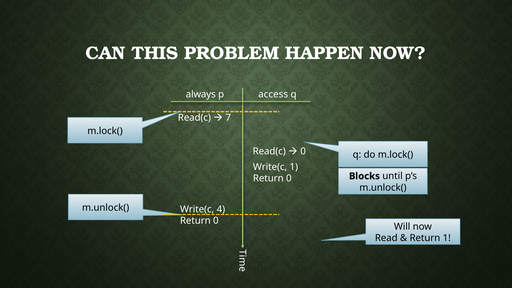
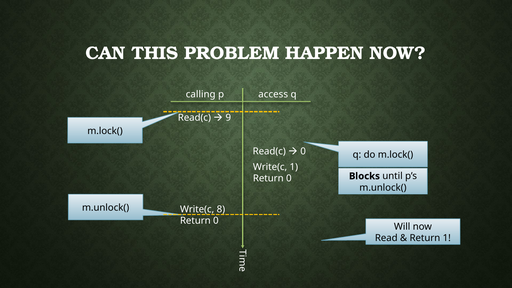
always: always -> calling (201, 94)
7: 7 -> 9 (228, 118)
4: 4 -> 8 (221, 209)
